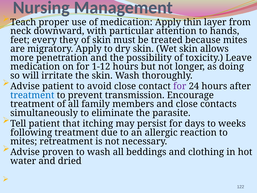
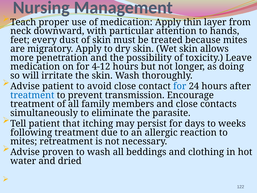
they: they -> dust (69, 40)
1-12: 1-12 -> 4-12 (101, 67)
for colour: purple -> blue (180, 86)
